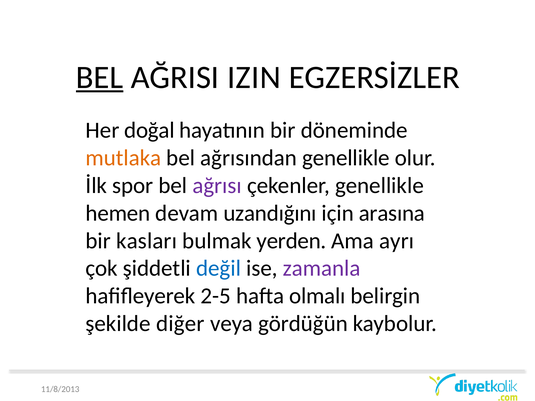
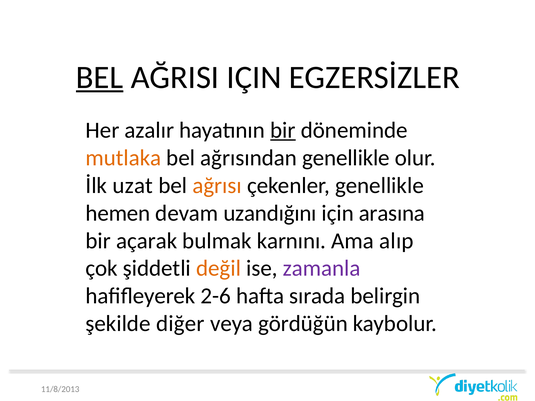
AĞRISI IZIN: IZIN -> IÇIN (254, 77)
doğal: doğal -> azalır (149, 130)
bir underline: none -> present (283, 130)
spor: spor -> uzat (133, 186)
ağrısı colour: purple -> orange (217, 186)
kasları: kasları -> açarak (147, 241)
yerden: yerden -> karnını (291, 241)
ayrı: ayrı -> alıp (396, 241)
değil colour: blue -> orange (219, 269)
2-5: 2-5 -> 2-6 (216, 296)
olmalı: olmalı -> sırada (317, 296)
